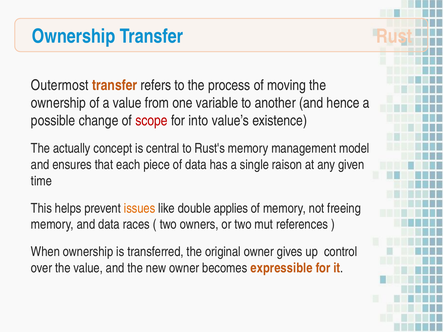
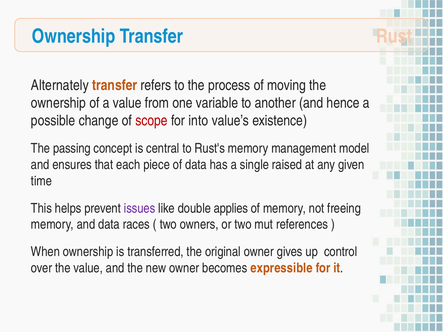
Outermost: Outermost -> Alternately (60, 85)
actually: actually -> passing (72, 149)
raison: raison -> raised (287, 165)
issues colour: orange -> purple (140, 208)
